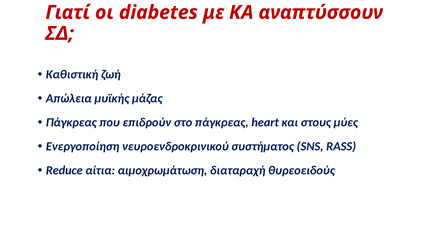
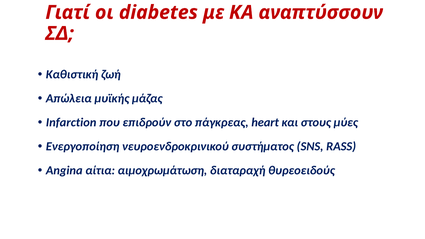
Πάγκρεας: Πάγκρεας -> Infarction (71, 122)
Reduce: Reduce -> Angina (64, 170)
